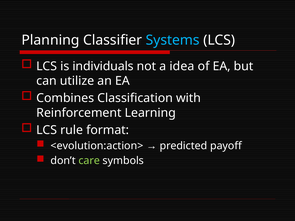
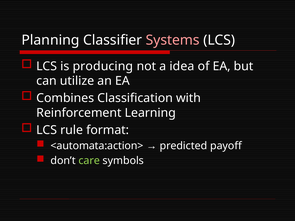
Systems colour: light blue -> pink (173, 40)
individuals: individuals -> producing (103, 66)
<evolution:action>: <evolution:action> -> <automata:action> (97, 146)
